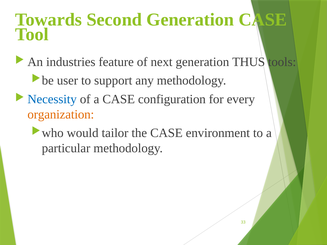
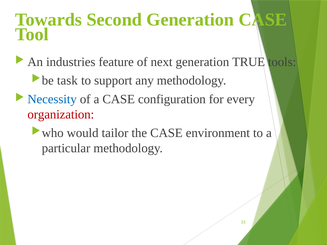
THUS: THUS -> TRUE (249, 62)
user: user -> task (67, 80)
organization colour: orange -> red (61, 115)
